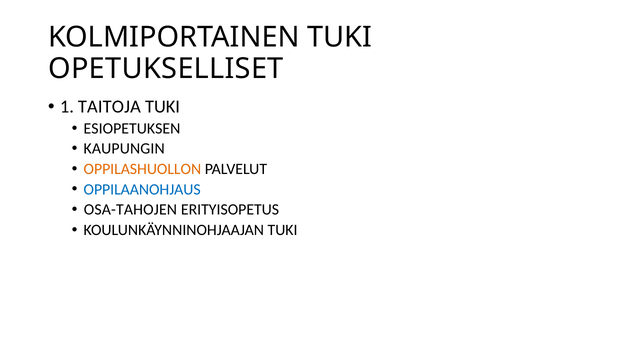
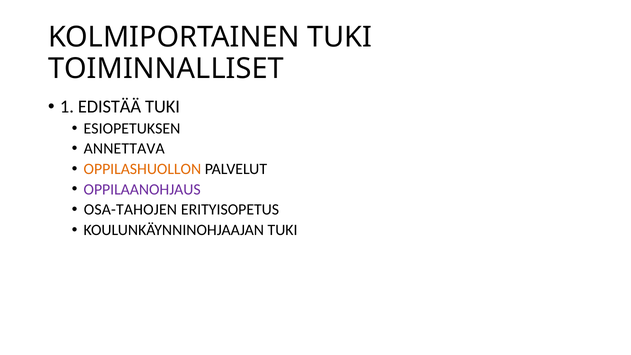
OPETUKSELLISET: OPETUKSELLISET -> TOIMINNALLISET (166, 69)
TAITOJA: TAITOJA -> EDISTÄÄ (110, 107)
KAUPUNGIN: KAUPUNGIN -> ANNETTAVA (124, 149)
OPPILAANOHJAUS colour: blue -> purple (142, 189)
